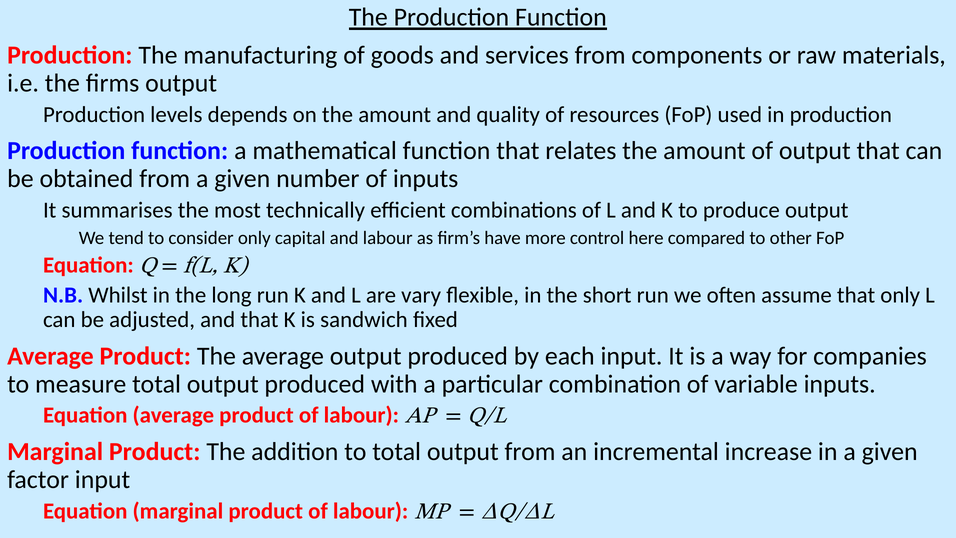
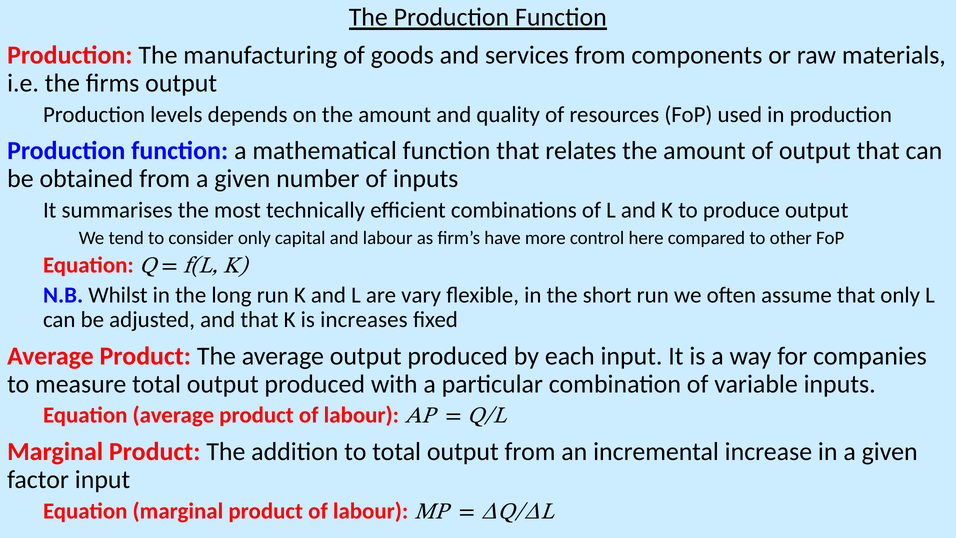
sandwich: sandwich -> increases (364, 320)
